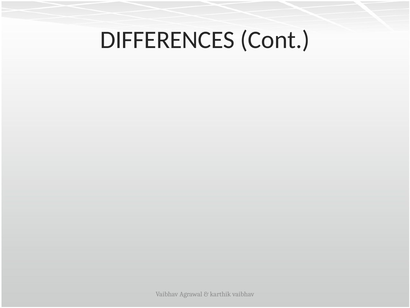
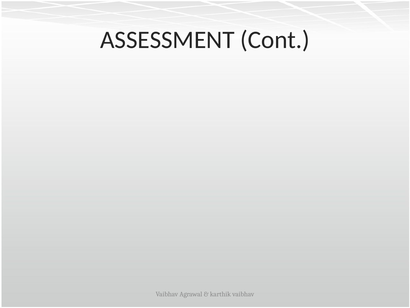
DIFFERENCES: DIFFERENCES -> ASSESSMENT (167, 40)
